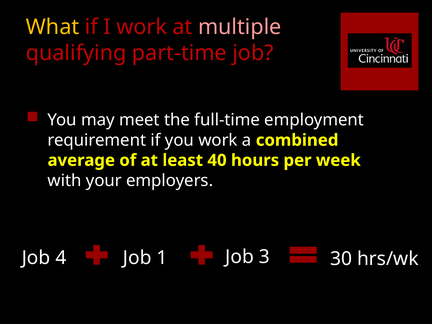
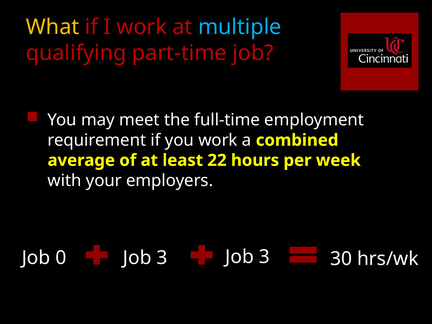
multiple colour: pink -> light blue (240, 27)
40: 40 -> 22 (217, 160)
4: 4 -> 0 (61, 258)
1: 1 -> 3 (162, 258)
